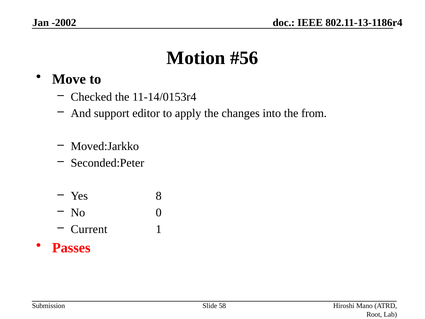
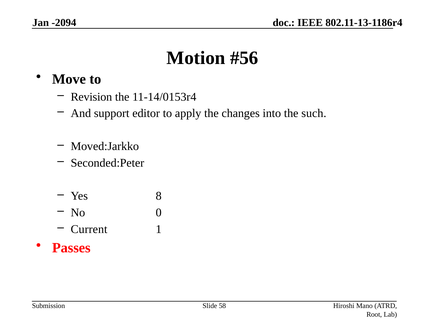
-2002: -2002 -> -2094 (64, 23)
Checked: Checked -> Revision (91, 97)
from: from -> such (314, 113)
